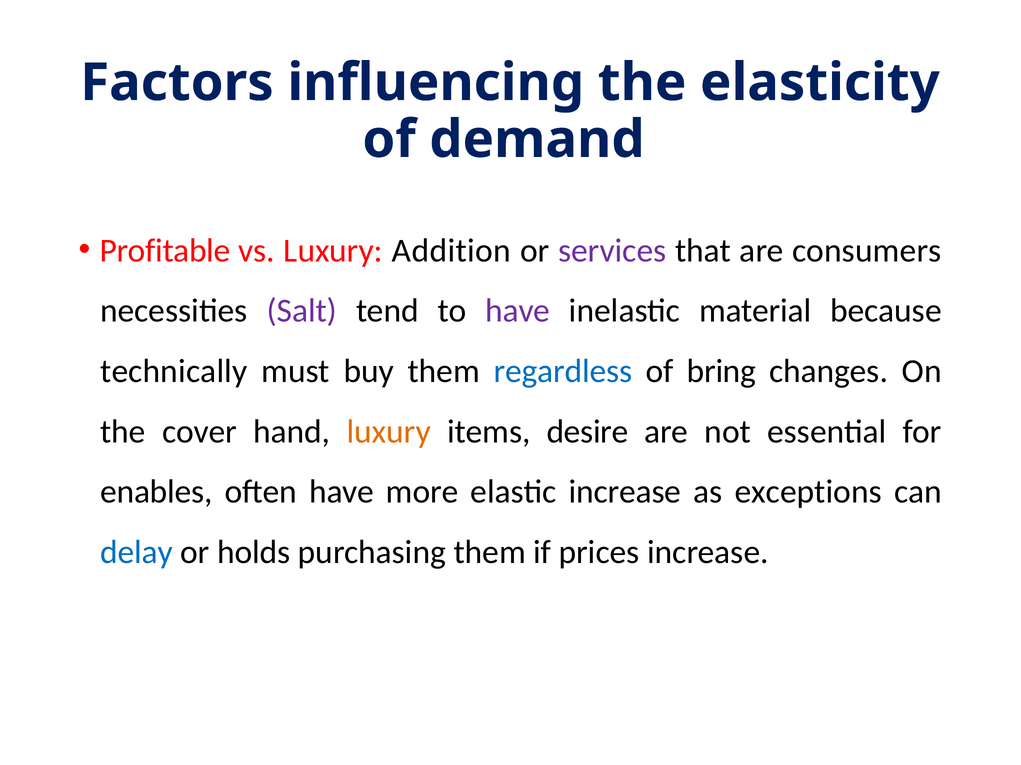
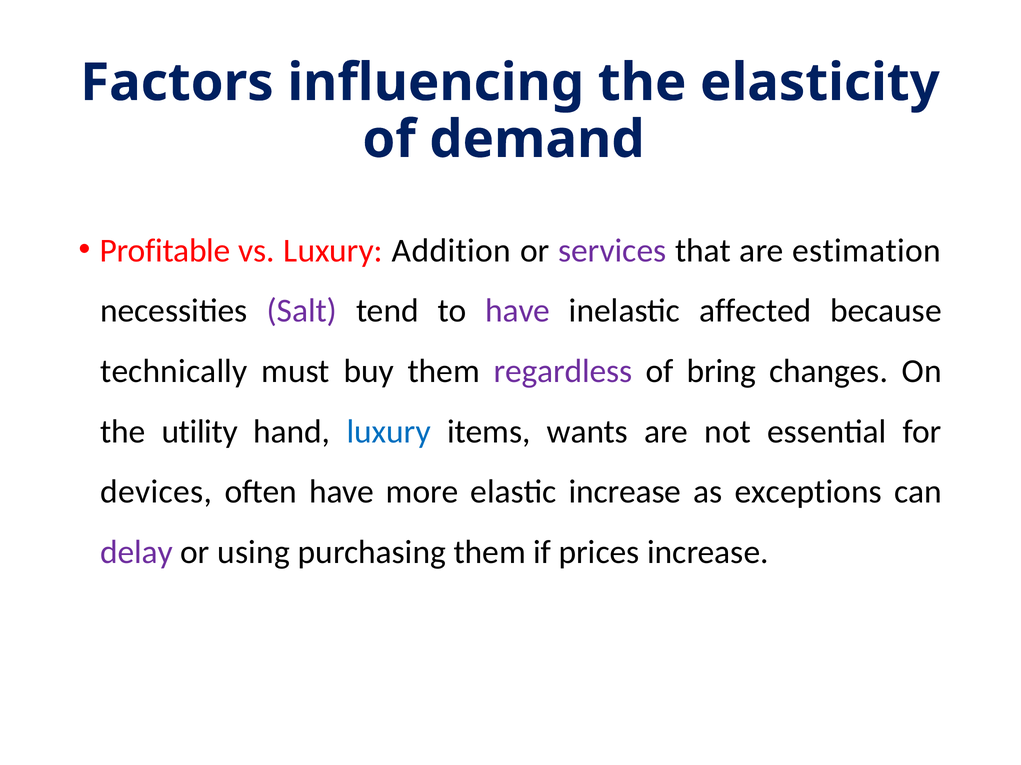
consumers: consumers -> estimation (867, 251)
material: material -> affected (755, 311)
regardless colour: blue -> purple (563, 372)
cover: cover -> utility (200, 432)
luxury colour: orange -> blue (389, 432)
desire: desire -> wants (587, 432)
enables: enables -> devices (156, 492)
delay colour: blue -> purple (137, 553)
holds: holds -> using (254, 553)
